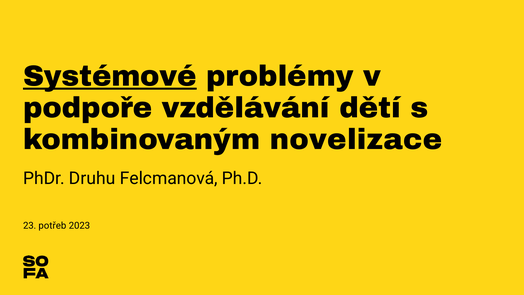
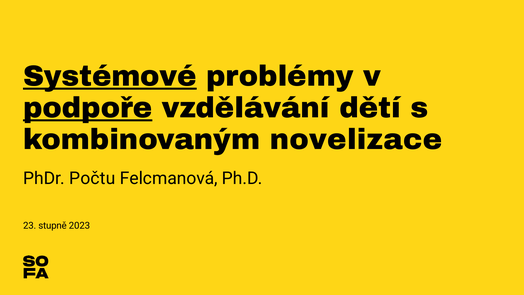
podpoře underline: none -> present (88, 108)
Druhu: Druhu -> Počtu (92, 178)
potřeb: potřeb -> stupně (52, 226)
